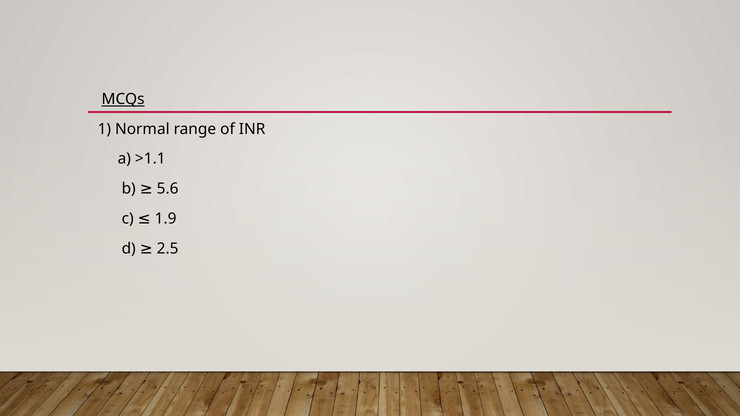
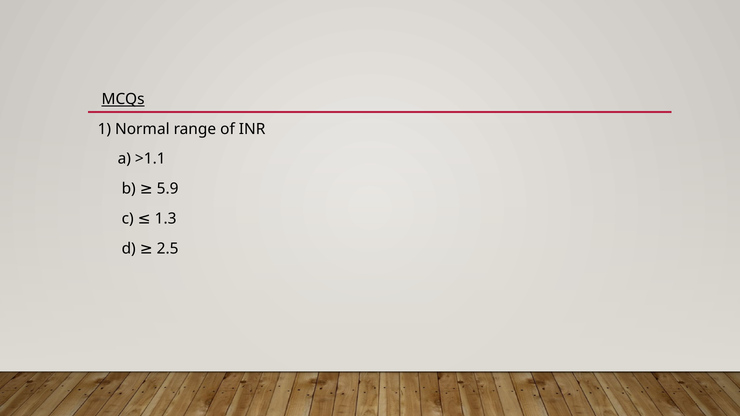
5.6: 5.6 -> 5.9 (168, 189)
1.9: 1.9 -> 1.3 (166, 219)
